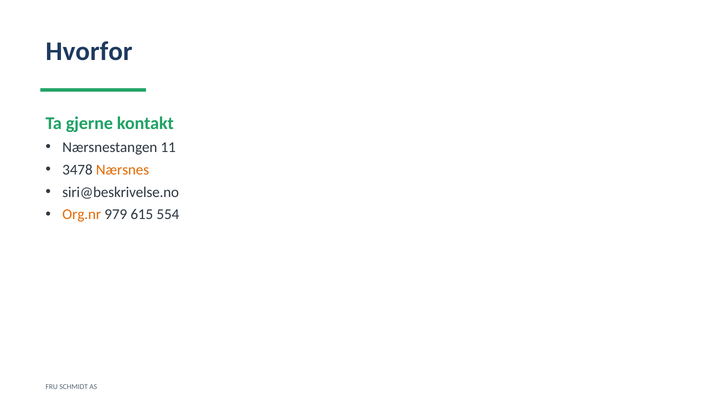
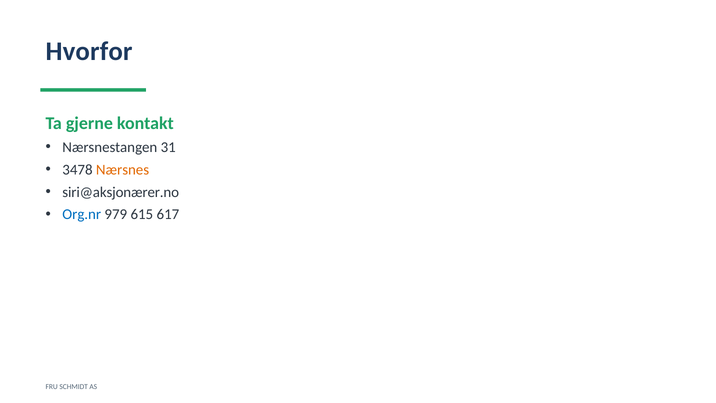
11: 11 -> 31 (168, 147)
siri@beskrivelse.no: siri@beskrivelse.no -> siri@aksjonærer.no (121, 192)
Org.nr colour: orange -> blue (82, 214)
554: 554 -> 617 (168, 214)
